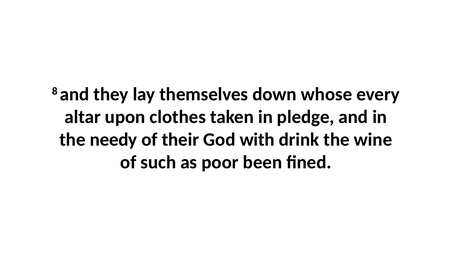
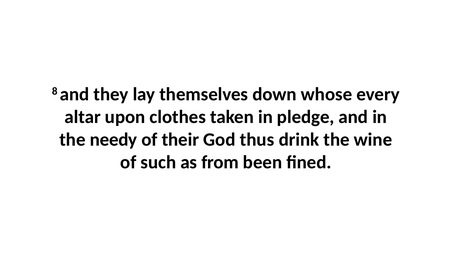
with: with -> thus (257, 140)
poor: poor -> from (220, 162)
